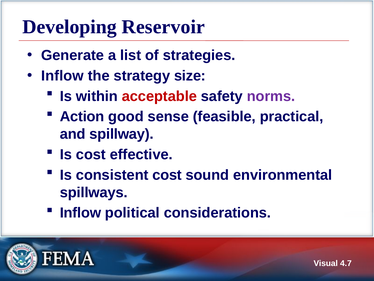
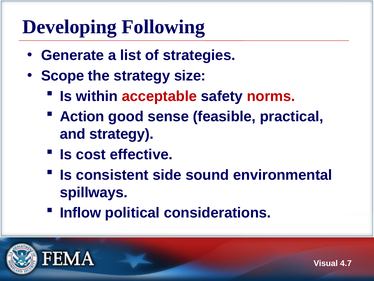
Reservoir: Reservoir -> Following (163, 27)
Inflow: Inflow -> Scope (63, 76)
norms colour: purple -> red (271, 96)
and spillway: spillway -> strategy (122, 134)
consistent cost: cost -> side (167, 175)
